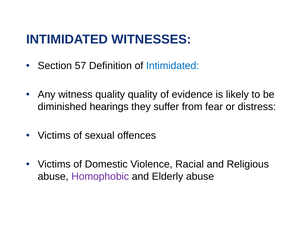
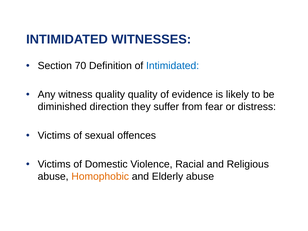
57: 57 -> 70 (80, 66)
hearings: hearings -> direction (109, 107)
Homophobic colour: purple -> orange (100, 177)
